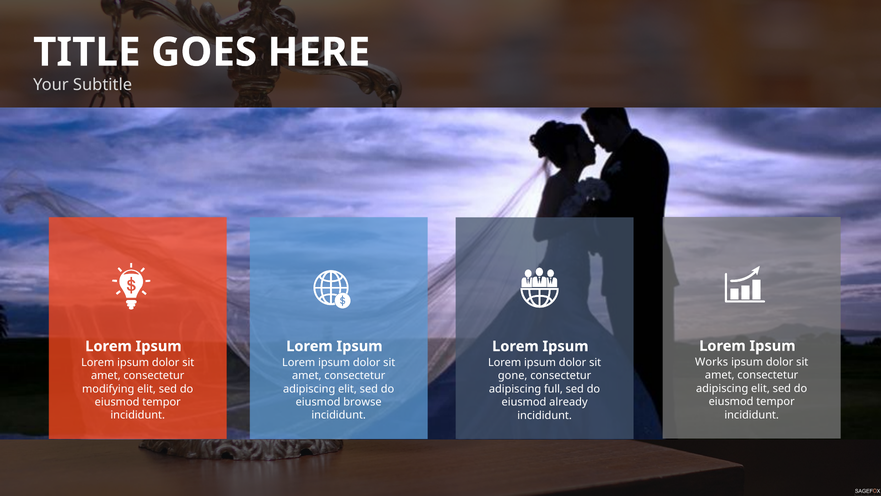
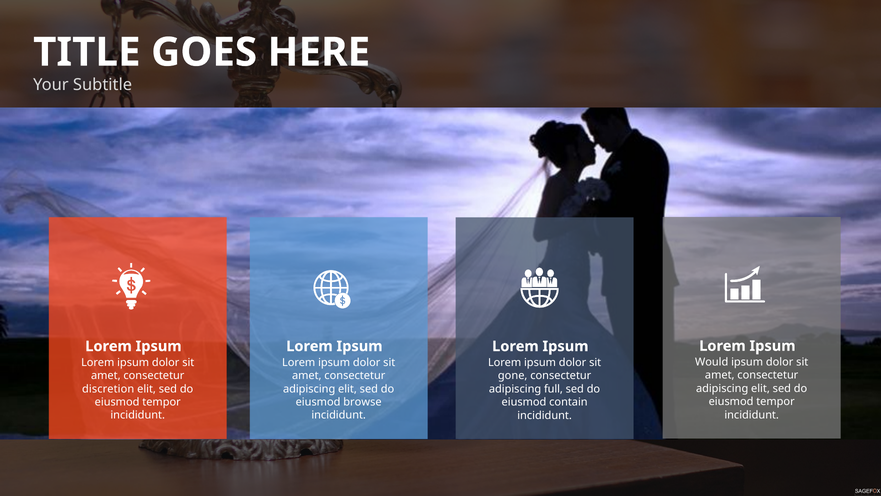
Works: Works -> Would (712, 362)
modifying: modifying -> discretion (108, 389)
already: already -> contain (568, 402)
